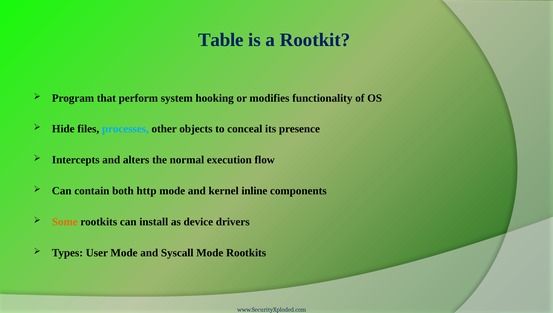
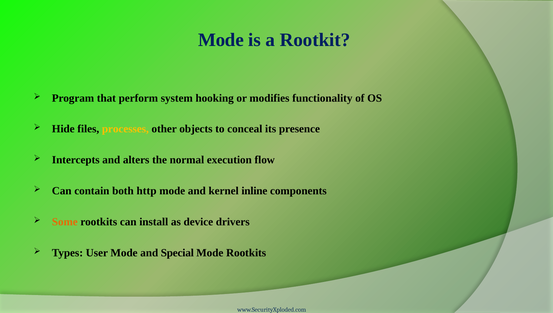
Table: Table -> Mode (221, 40)
processes colour: light blue -> yellow (125, 129)
Syscall: Syscall -> Special (177, 253)
